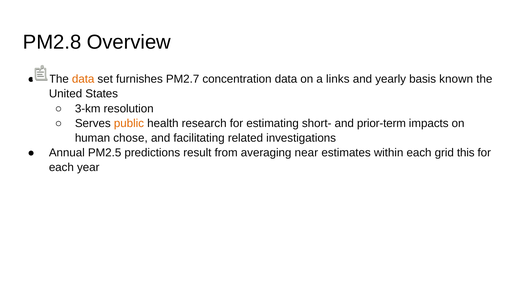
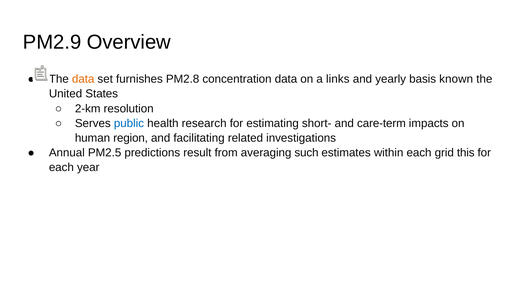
PM2.8: PM2.8 -> PM2.9 (52, 42)
PM2.7: PM2.7 -> PM2.8 (183, 79)
3-km: 3-km -> 2-km (88, 109)
public colour: orange -> blue (129, 124)
prior-term: prior-term -> care-term (381, 124)
chose: chose -> region (131, 138)
near: near -> such (307, 153)
